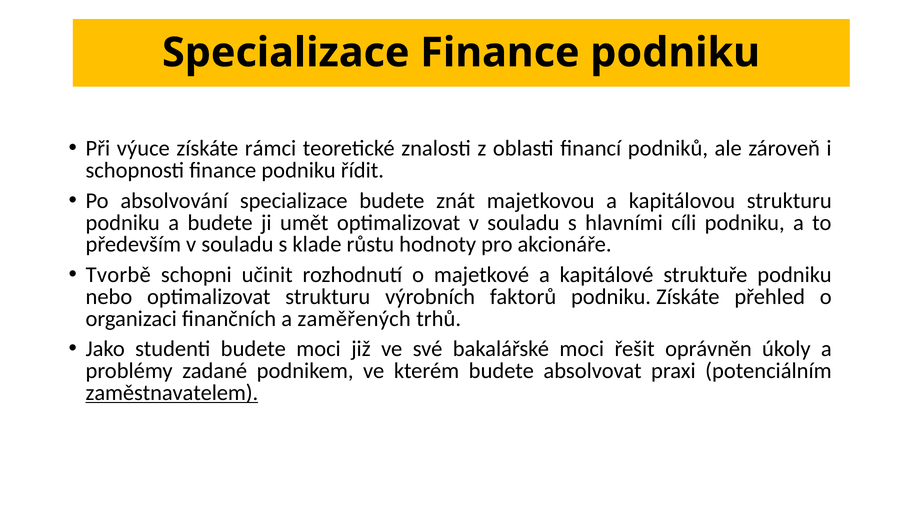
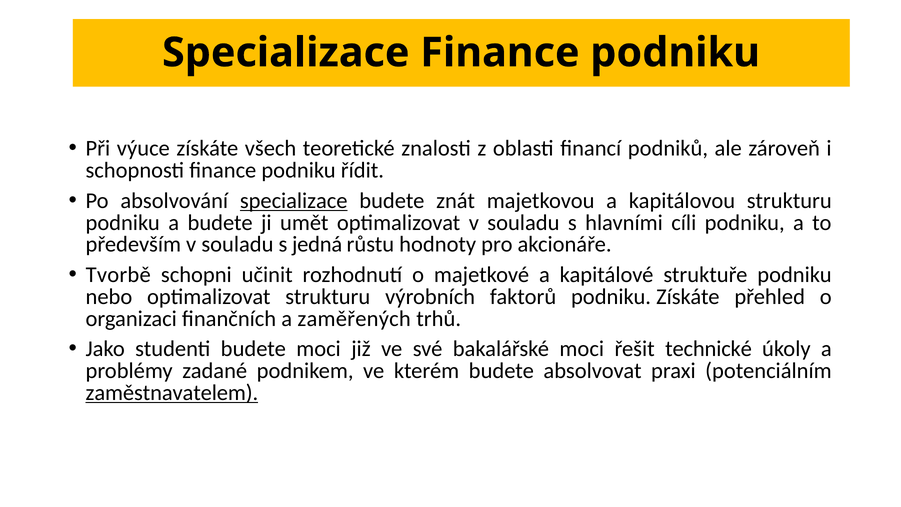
rámci: rámci -> všech (271, 148)
specializace underline: none -> present (294, 201)
klade: klade -> jedná (317, 244)
oprávněn: oprávněn -> technické (709, 349)
